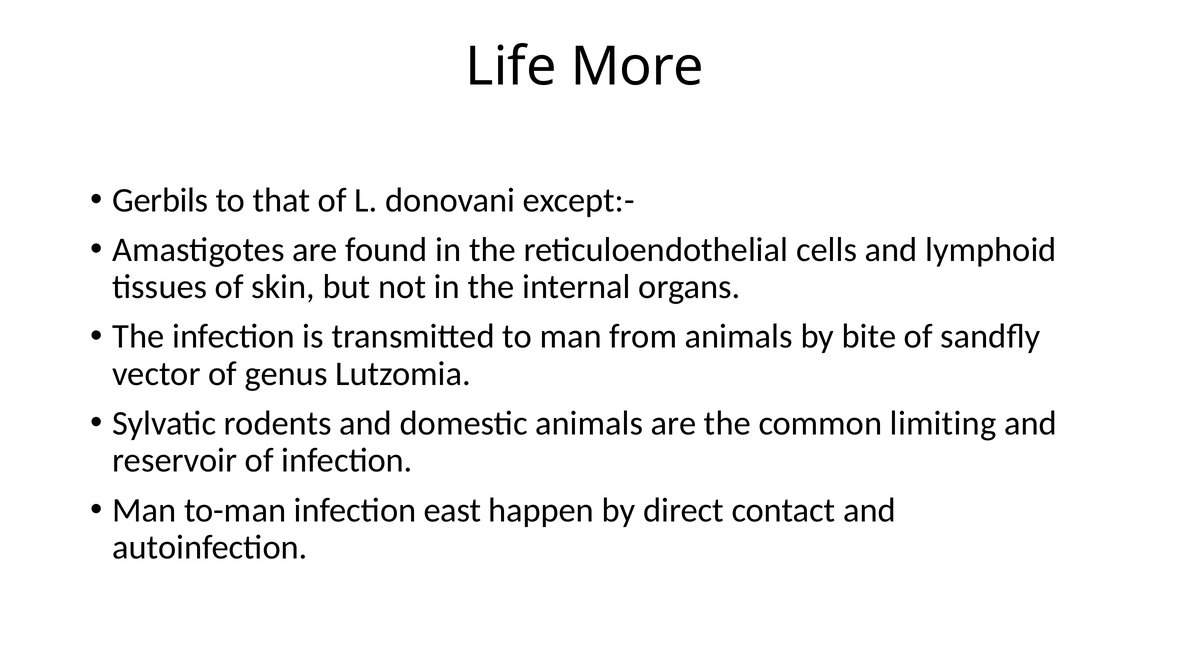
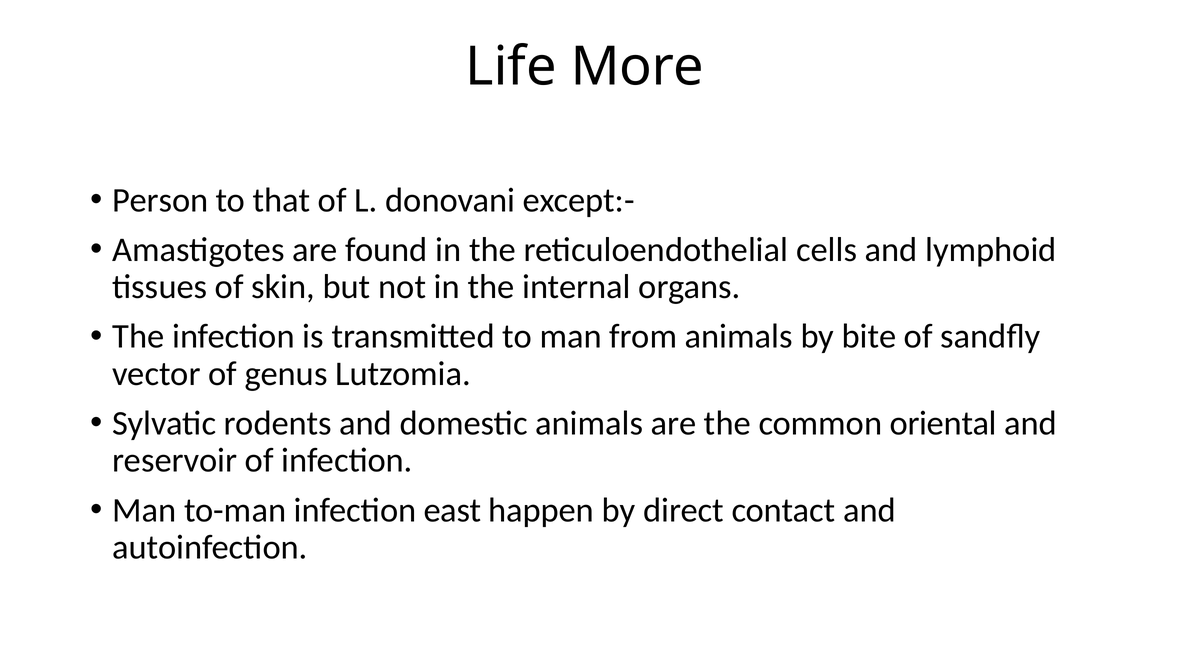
Gerbils: Gerbils -> Person (160, 200)
limiting: limiting -> oriental (943, 423)
